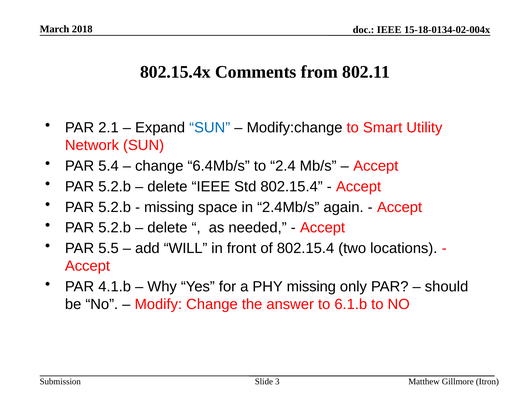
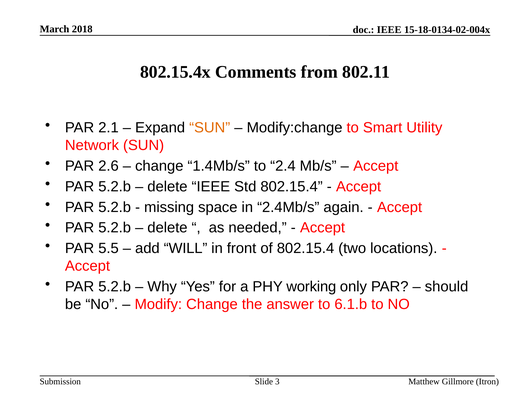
SUN colour: blue -> orange (210, 127)
5.4: 5.4 -> 2.6 (108, 166)
6.4Mb/s: 6.4Mb/s -> 1.4Mb/s (219, 166)
4.1.b: 4.1.b -> 5.2.b (115, 286)
PHY missing: missing -> working (311, 286)
